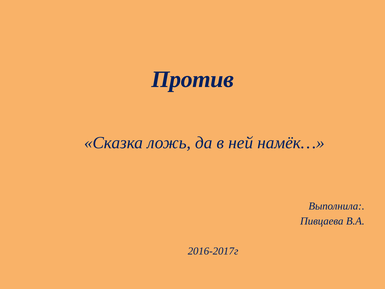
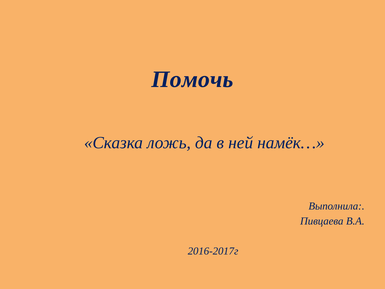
Против: Против -> Помочь (192, 79)
